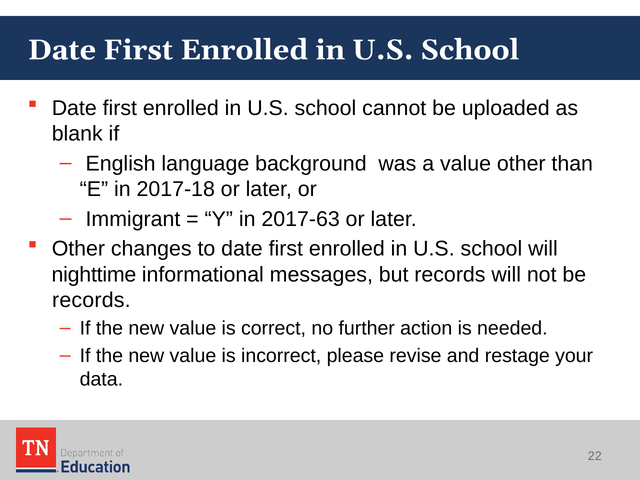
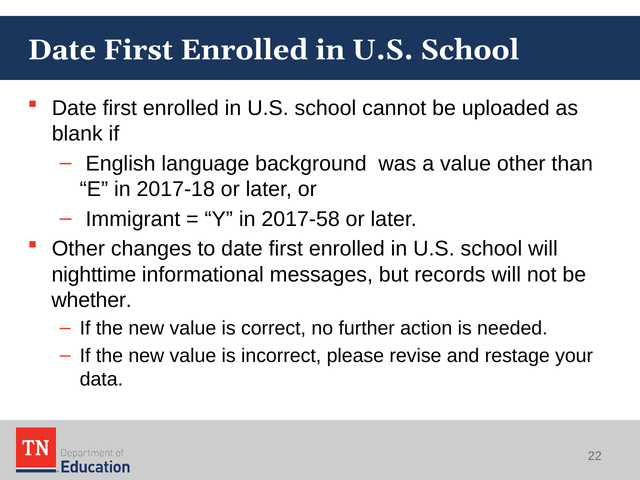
2017-63: 2017-63 -> 2017-58 (301, 219)
records: records -> whether (92, 300)
